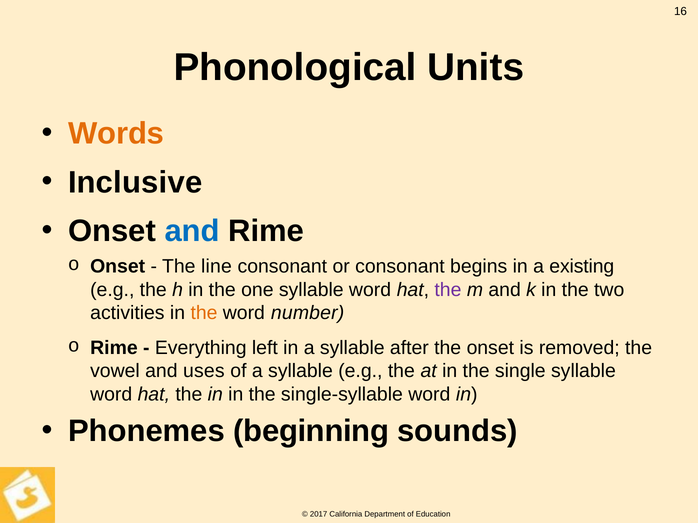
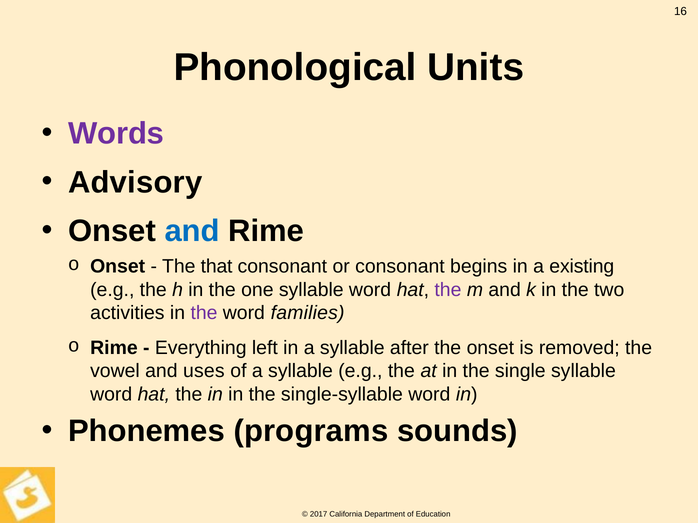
Words colour: orange -> purple (116, 134)
Inclusive: Inclusive -> Advisory (135, 183)
line: line -> that (217, 267)
the colour: orange -> purple (204, 313)
number: number -> families (308, 313)
beginning: beginning -> programs (311, 432)
